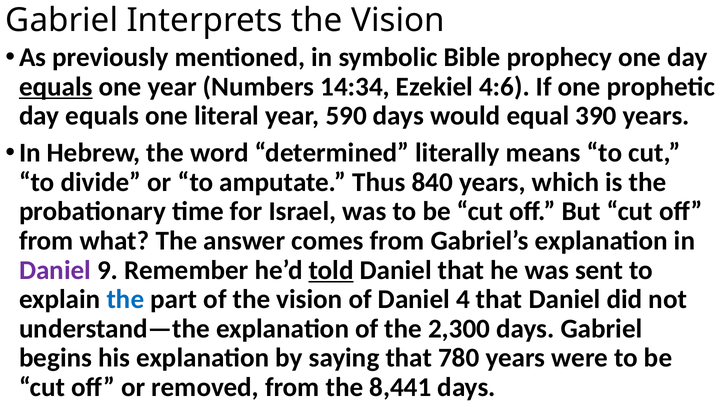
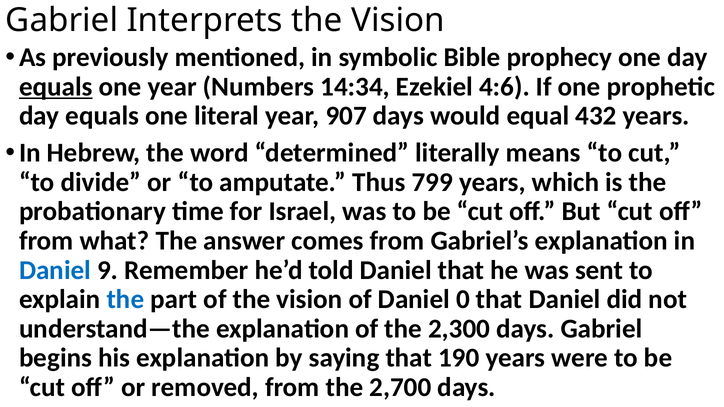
590: 590 -> 907 (346, 116)
390: 390 -> 432 (596, 116)
840: 840 -> 799 (432, 182)
Daniel colour: purple -> blue (55, 270)
told underline: present -> none (331, 270)
4: 4 -> 0 (463, 300)
780: 780 -> 190 (459, 358)
8,441: 8,441 -> 2,700 (400, 388)
